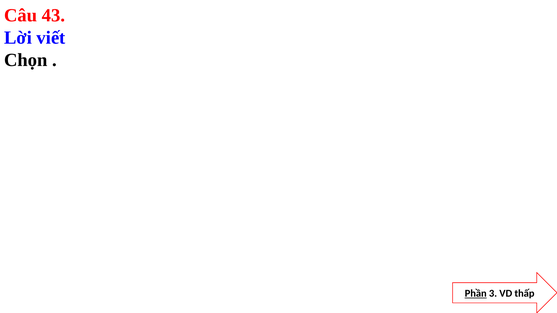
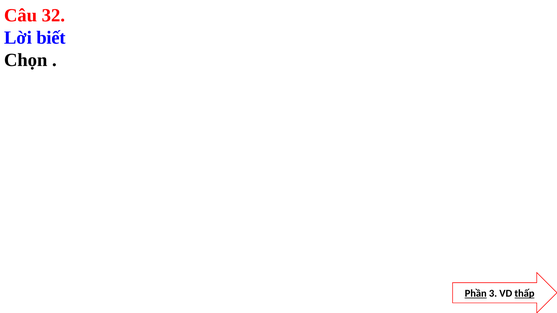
43: 43 -> 32 (53, 16)
viết: viết -> biết (51, 38)
thấp underline: none -> present (524, 294)
